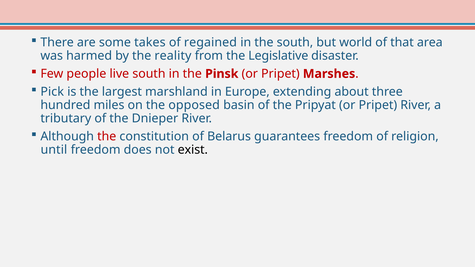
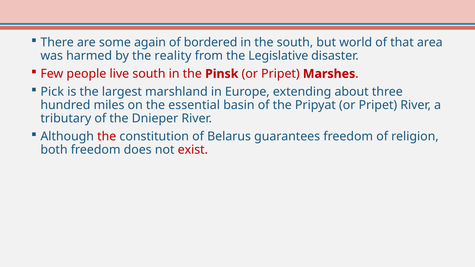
takes: takes -> again (150, 42)
regained: regained -> bordered (211, 42)
opposed: opposed -> essential (194, 105)
until: until -> both (54, 150)
exist colour: black -> red (193, 150)
